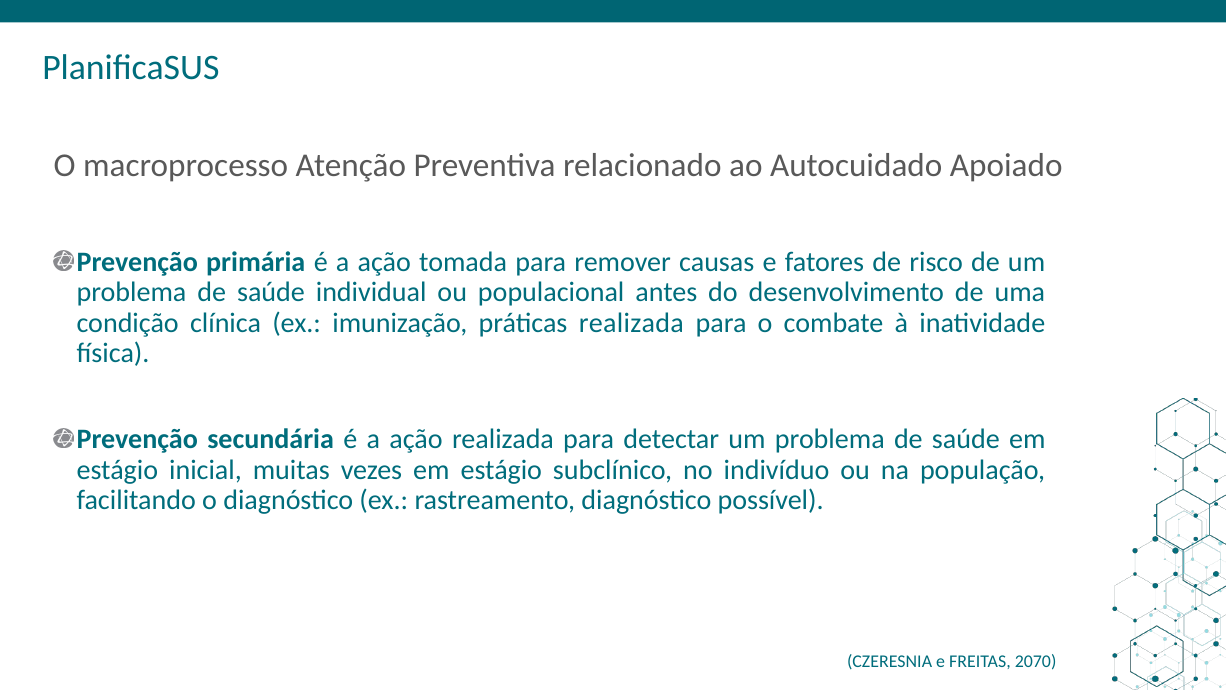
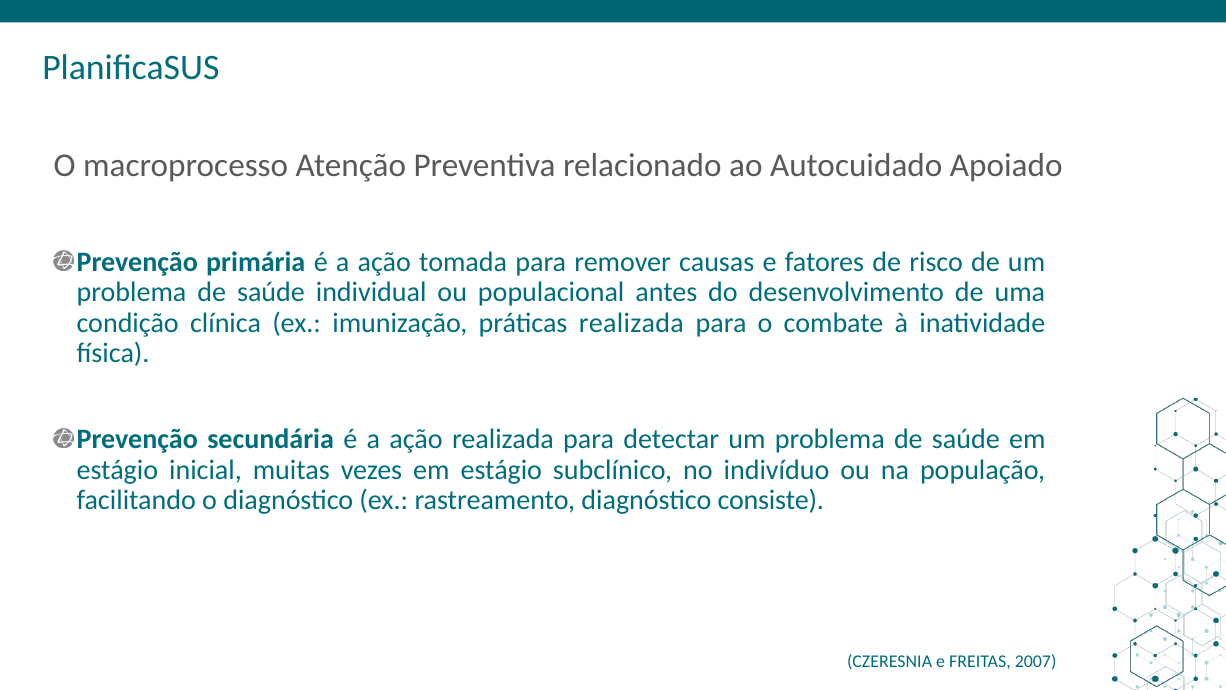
possível: possível -> consiste (771, 500)
2070: 2070 -> 2007 (1036, 661)
